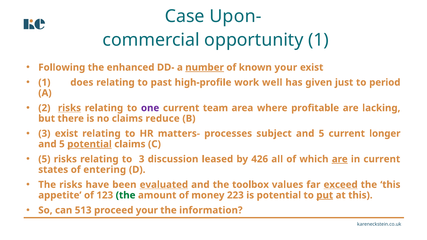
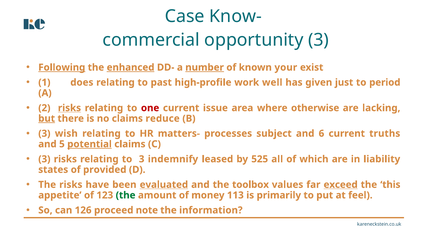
Upon-: Upon- -> Know- (236, 16)
opportunity 1: 1 -> 3 (318, 40)
Following underline: none -> present (62, 67)
enhanced underline: none -> present (131, 67)
one colour: purple -> red (150, 108)
team: team -> issue (215, 108)
profitable: profitable -> otherwise (315, 108)
but underline: none -> present (47, 119)
3 exist: exist -> wish (66, 134)
5: 5 -> 6 (321, 134)
longer: longer -> truths (385, 134)
5: 5 -> 3 (44, 159)
discussion: discussion -> indemnify (173, 159)
426: 426 -> 525 (260, 159)
are underline: present -> none (340, 159)
in current: current -> liability (382, 159)
entering: entering -> provided (105, 170)
223: 223 -> 113 (235, 195)
is potential: potential -> primarily (279, 195)
put underline: present -> none (325, 195)
at this: this -> feel (360, 195)
513: 513 -> 126 (83, 210)
proceed your: your -> note (147, 210)
